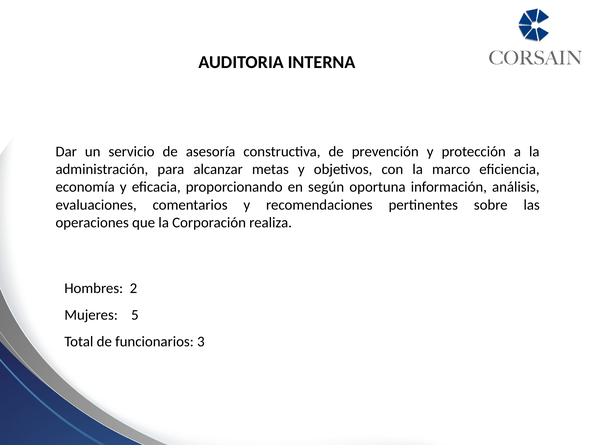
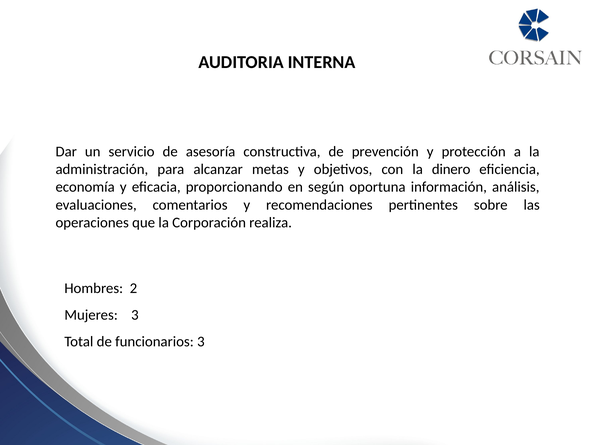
marco: marco -> dinero (451, 169)
Mujeres 5: 5 -> 3 (135, 315)
